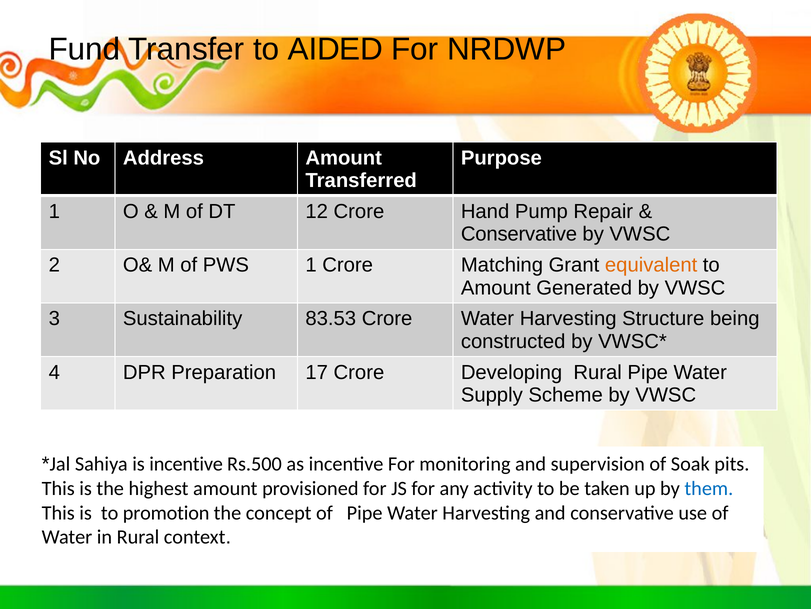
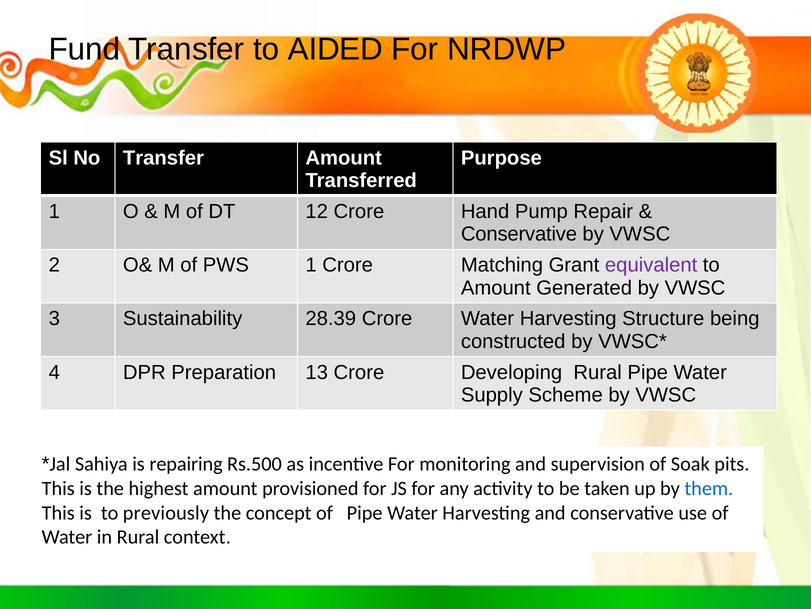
No Address: Address -> Transfer (163, 158)
equivalent colour: orange -> purple (651, 265)
83.53: 83.53 -> 28.39 (331, 318)
17: 17 -> 13 (317, 372)
is incentive: incentive -> repairing (186, 464)
promotion: promotion -> previously (166, 512)
